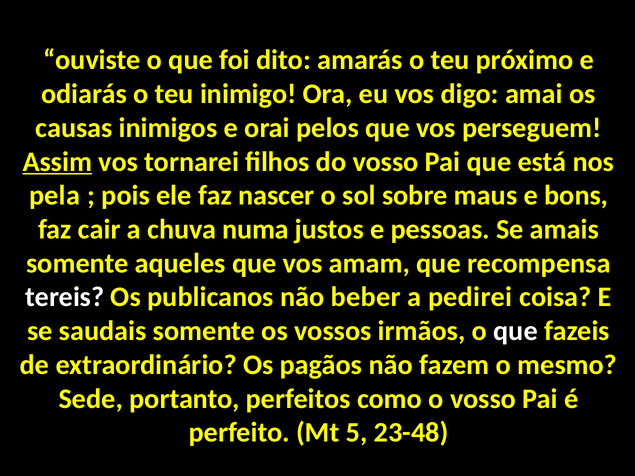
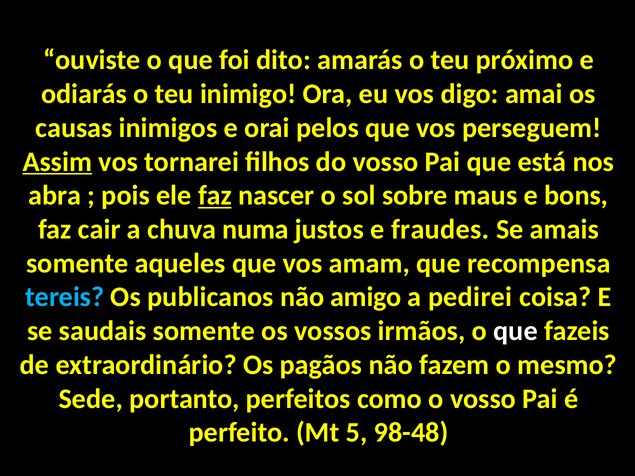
pela: pela -> abra (55, 196)
faz underline: none -> present (215, 196)
pessoas: pessoas -> fraudes (440, 230)
tereis colour: white -> light blue (65, 297)
beber: beber -> amigo (366, 297)
23-48: 23-48 -> 98-48 (411, 433)
